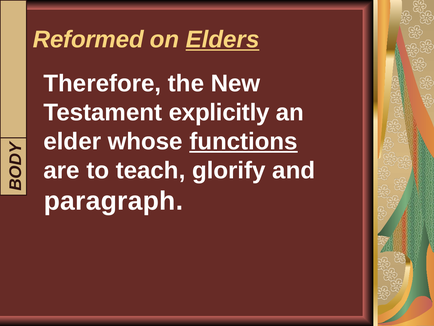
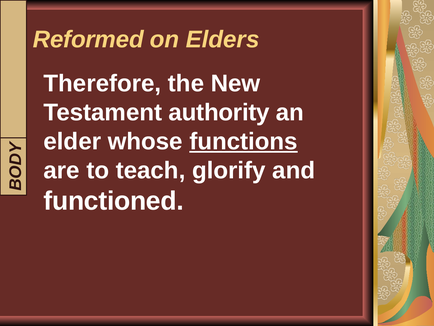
Elders underline: present -> none (223, 39)
explicitly: explicitly -> authority (219, 112)
paragraph: paragraph -> functioned (114, 201)
